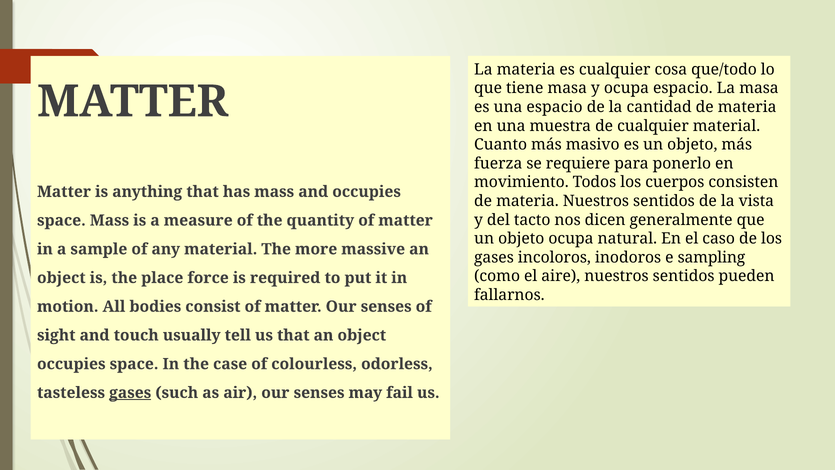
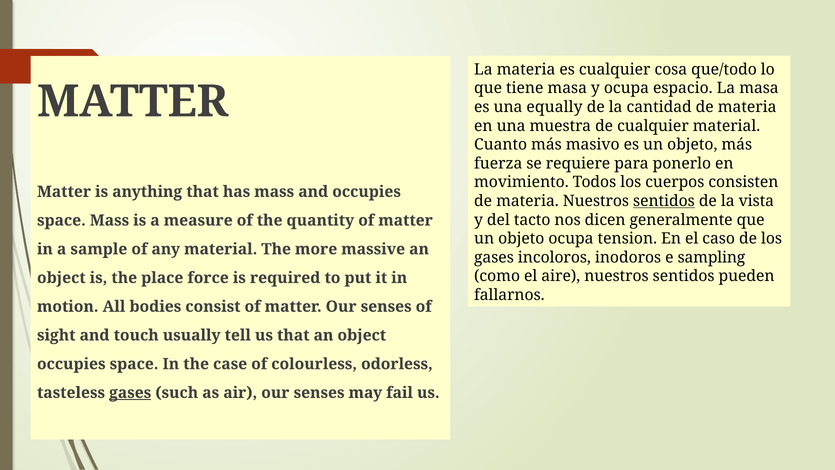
una espacio: espacio -> equally (555, 107)
sentidos underline: none -> present (664, 201)
natural: natural -> tension (627, 238)
